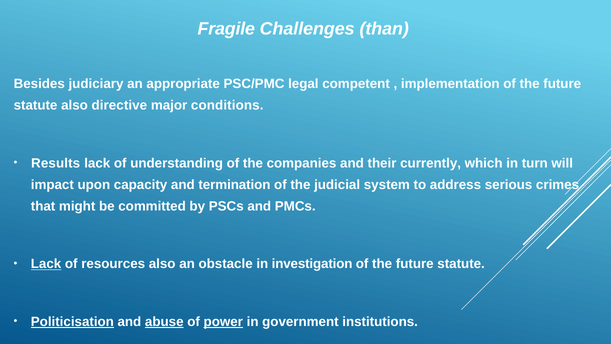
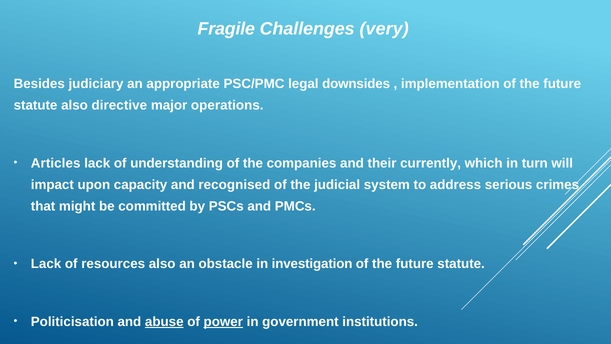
than: than -> very (384, 29)
competent: competent -> downsides (356, 84)
conditions: conditions -> operations (227, 105)
Results: Results -> Articles (56, 163)
termination: termination -> recognised (234, 185)
Lack underline: present -> none (46, 264)
Politicisation underline: present -> none (72, 321)
